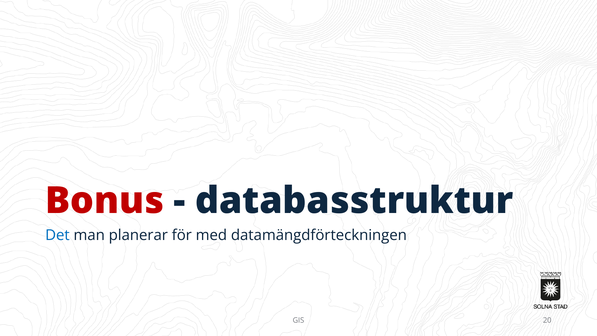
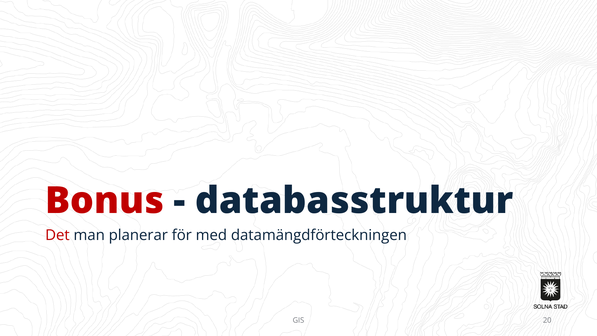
Det colour: blue -> red (57, 235)
